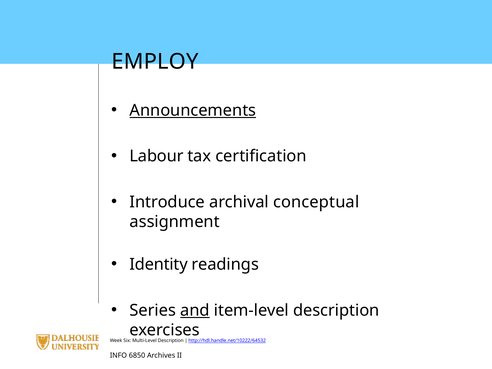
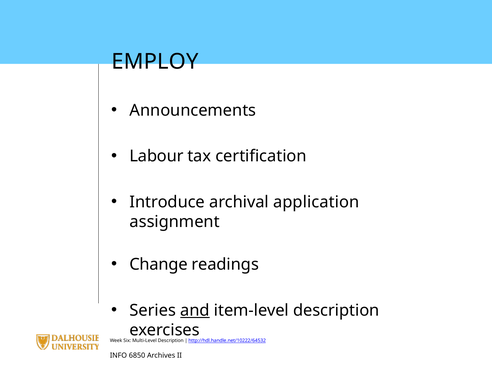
Announcements underline: present -> none (193, 110)
conceptual: conceptual -> application (316, 202)
Identity: Identity -> Change (159, 264)
